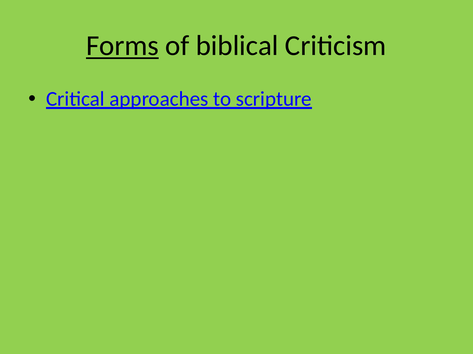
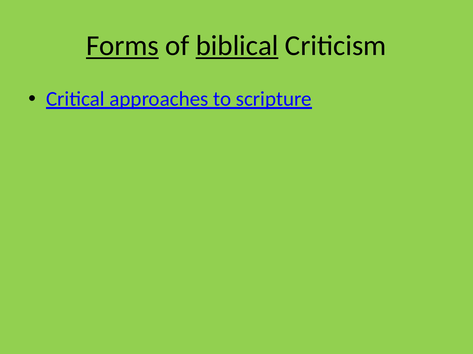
biblical underline: none -> present (237, 46)
